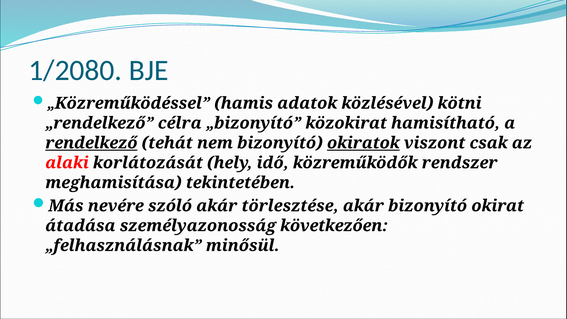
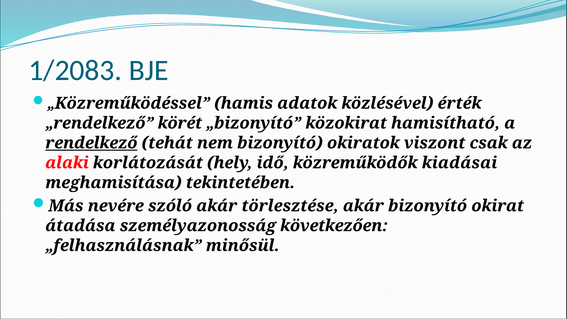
1/2080: 1/2080 -> 1/2083 (75, 70)
kötni: kötni -> érték (460, 103)
célra: célra -> körét (180, 123)
okiratok underline: present -> none (363, 143)
rendszer: rendszer -> kiadásai (460, 163)
